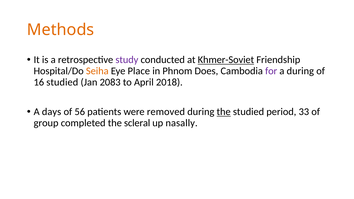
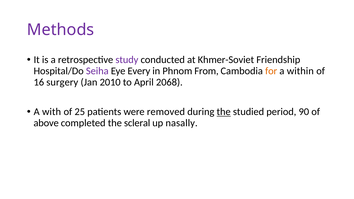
Methods colour: orange -> purple (61, 30)
Khmer-Soviet underline: present -> none (226, 60)
Seiha colour: orange -> purple (97, 71)
Place: Place -> Every (139, 71)
Does: Does -> From (206, 71)
for colour: purple -> orange (271, 71)
a during: during -> within (300, 71)
16 studied: studied -> surgery (62, 82)
2083: 2083 -> 2010 (110, 82)
2018: 2018 -> 2068 (169, 82)
days: days -> with (52, 112)
56: 56 -> 25 (80, 112)
33: 33 -> 90 (304, 112)
group: group -> above (46, 123)
